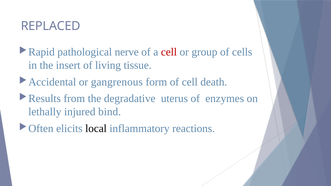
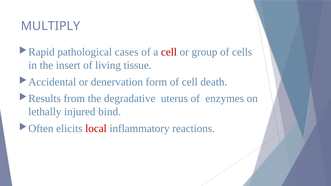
REPLACED: REPLACED -> MULTIPLY (51, 26)
nerve: nerve -> cases (127, 52)
gangrenous: gangrenous -> denervation (117, 82)
local colour: black -> red (96, 129)
